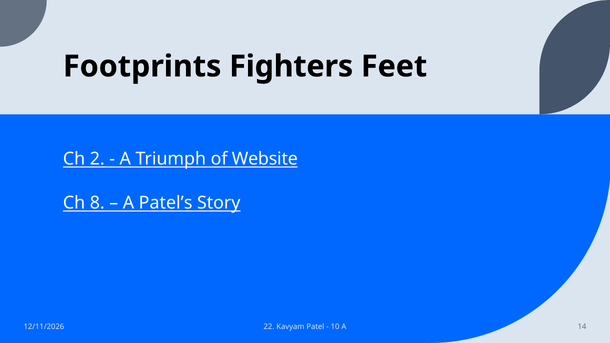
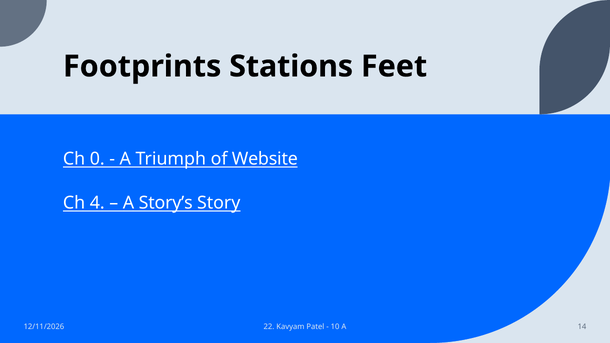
Fighters: Fighters -> Stations (291, 66)
2: 2 -> 0 (97, 159)
8: 8 -> 4 (97, 203)
Patel’s: Patel’s -> Story’s (166, 203)
